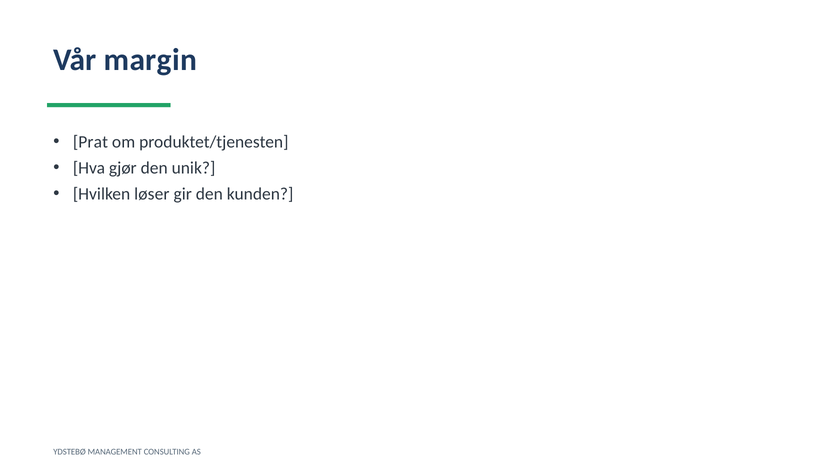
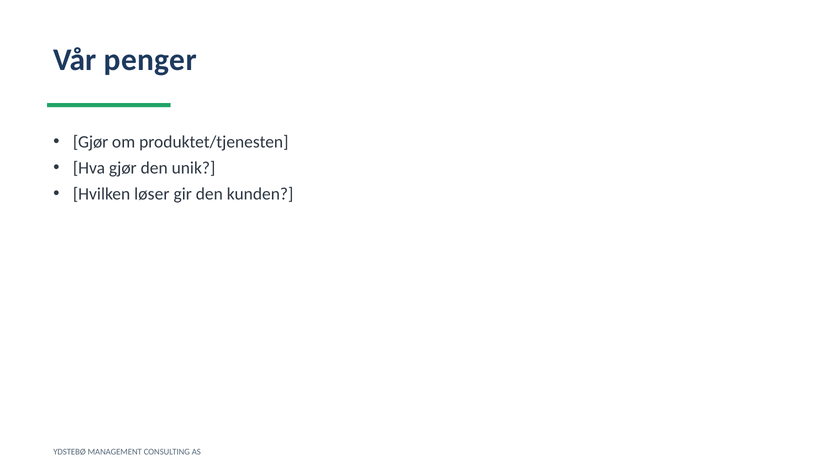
margin: margin -> penger (150, 60)
Prat: Prat -> Gjør (91, 142)
